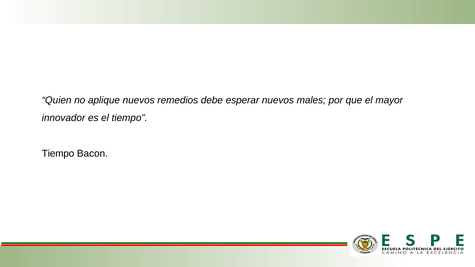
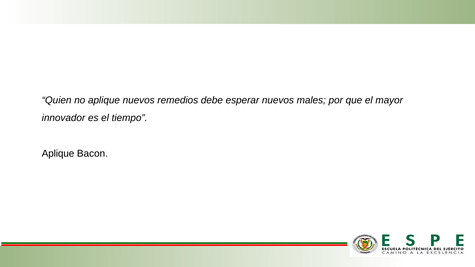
Tiempo: Tiempo -> Aplique (58, 154)
